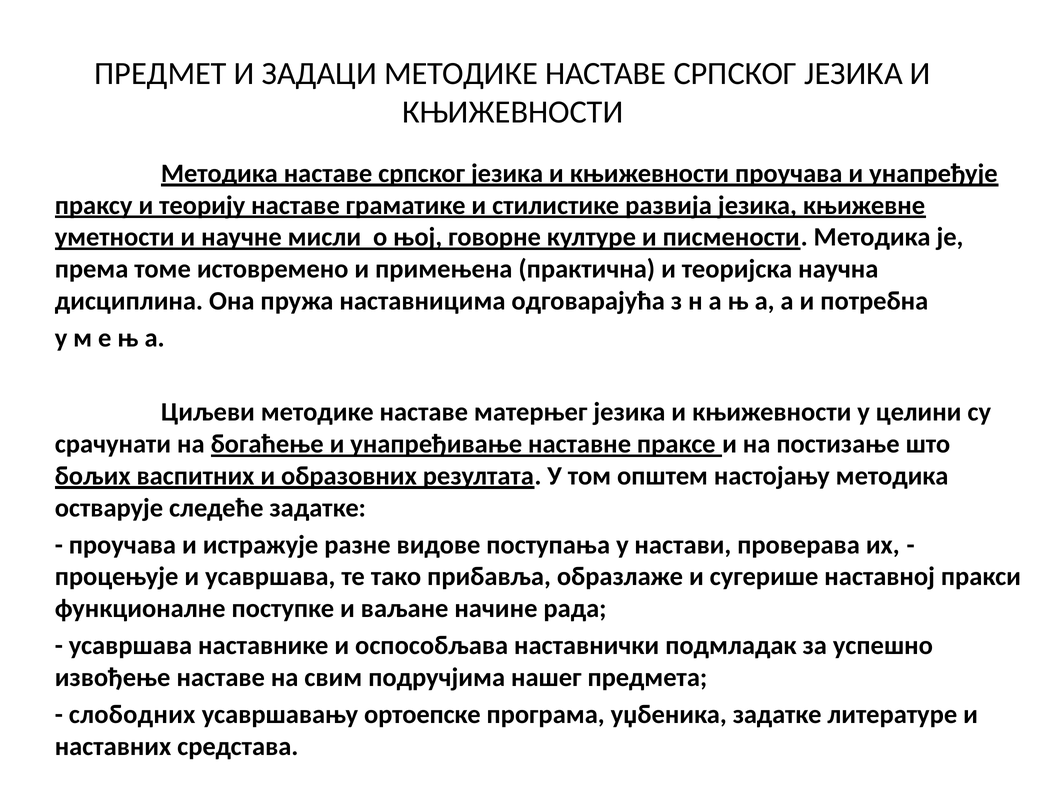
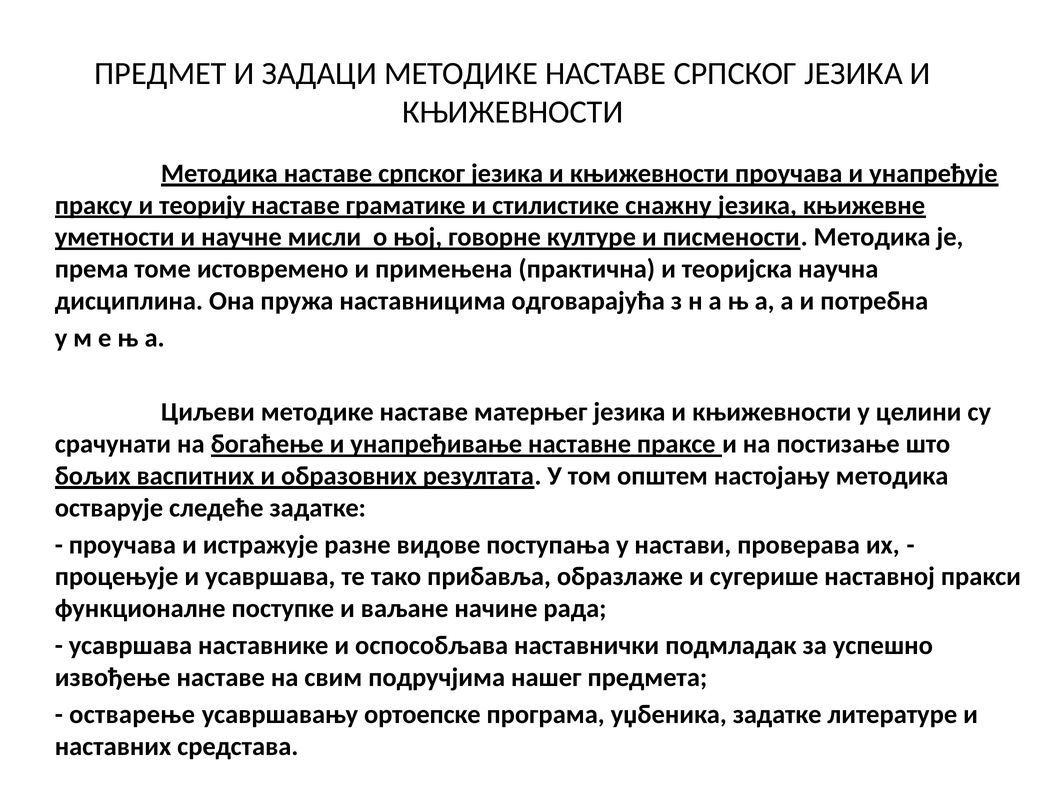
развија: развија -> снажну (668, 205)
слободних: слободних -> остварење (132, 714)
